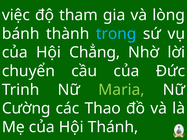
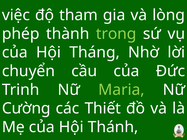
bánh: bánh -> phép (21, 34)
trong colour: light blue -> light green (116, 34)
Chẳng: Chẳng -> Tháng (95, 53)
Thao: Thao -> Thiết (103, 109)
